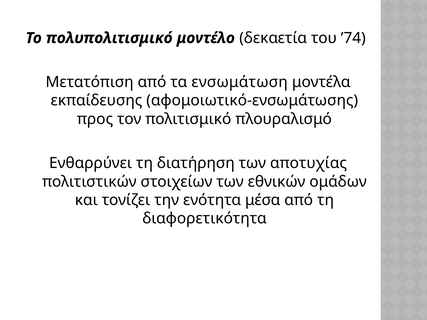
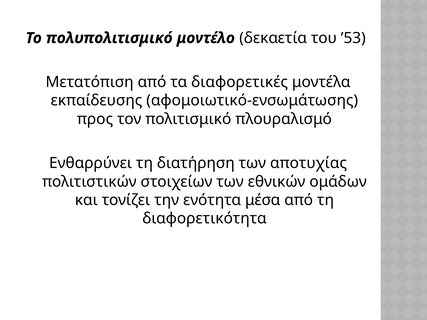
’74: ’74 -> ’53 (353, 38)
ενσωμάτωση: ενσωμάτωση -> διαφορετικές (240, 82)
